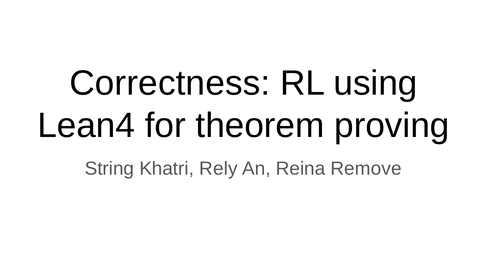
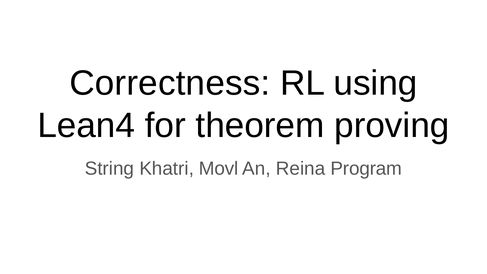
Rely: Rely -> Movl (219, 168)
Remove: Remove -> Program (366, 168)
